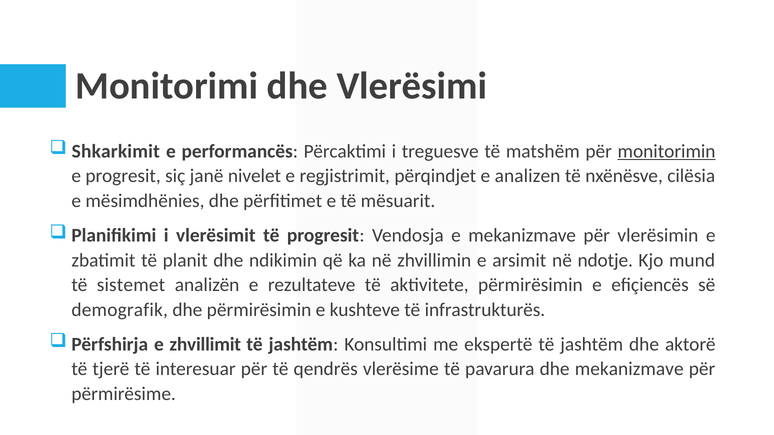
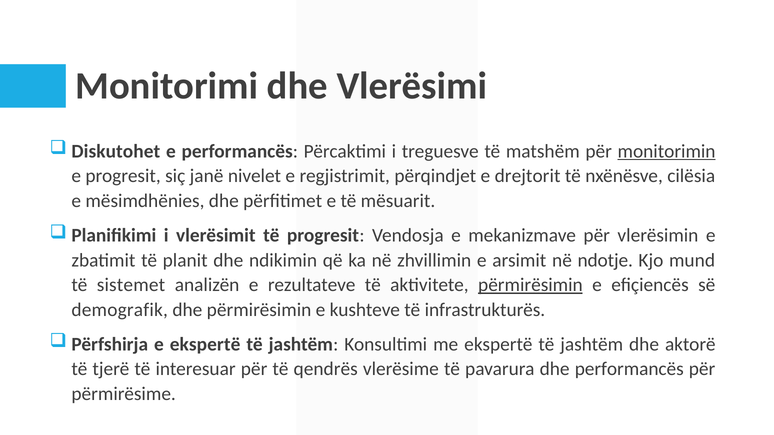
Shkarkimit: Shkarkimit -> Diskutohet (116, 151)
analizen: analizen -> drejtorit (528, 176)
përmirësimin underline: none -> present (530, 285)
e zhvillimit: zhvillimit -> ekspertë (205, 345)
dhe mekanizmave: mekanizmave -> performancës (629, 369)
